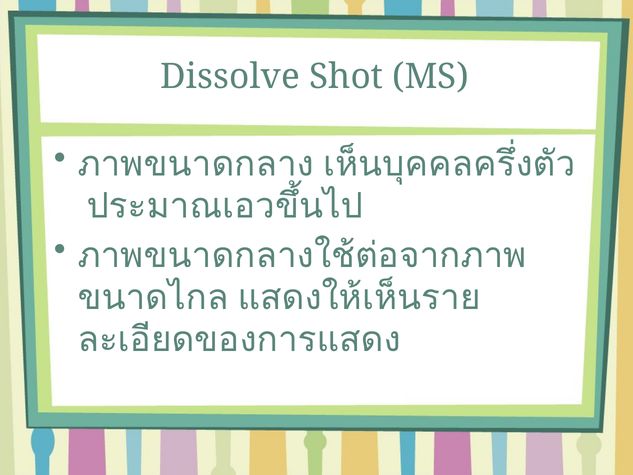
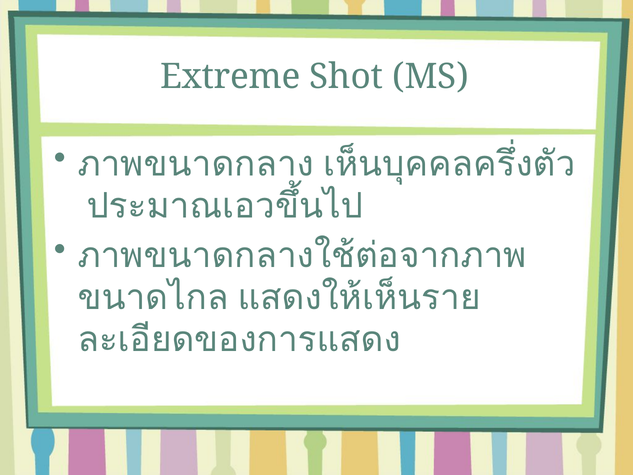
Dissolve: Dissolve -> Extreme (230, 77)
